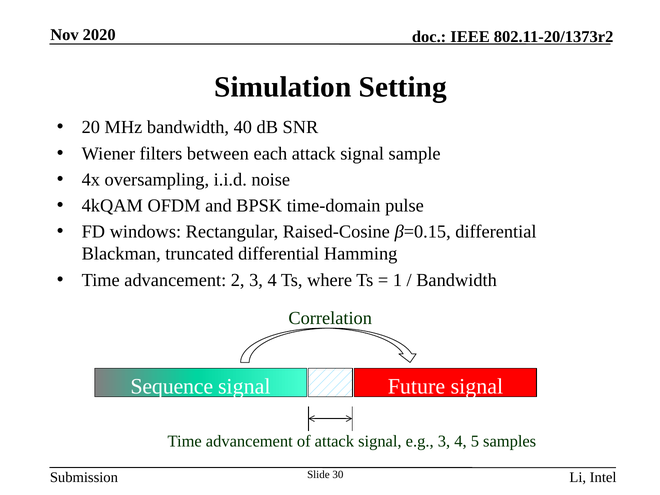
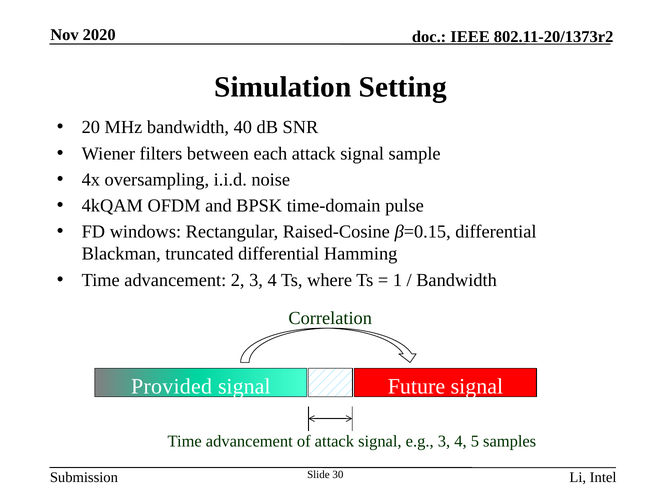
Sequence: Sequence -> Provided (172, 386)
